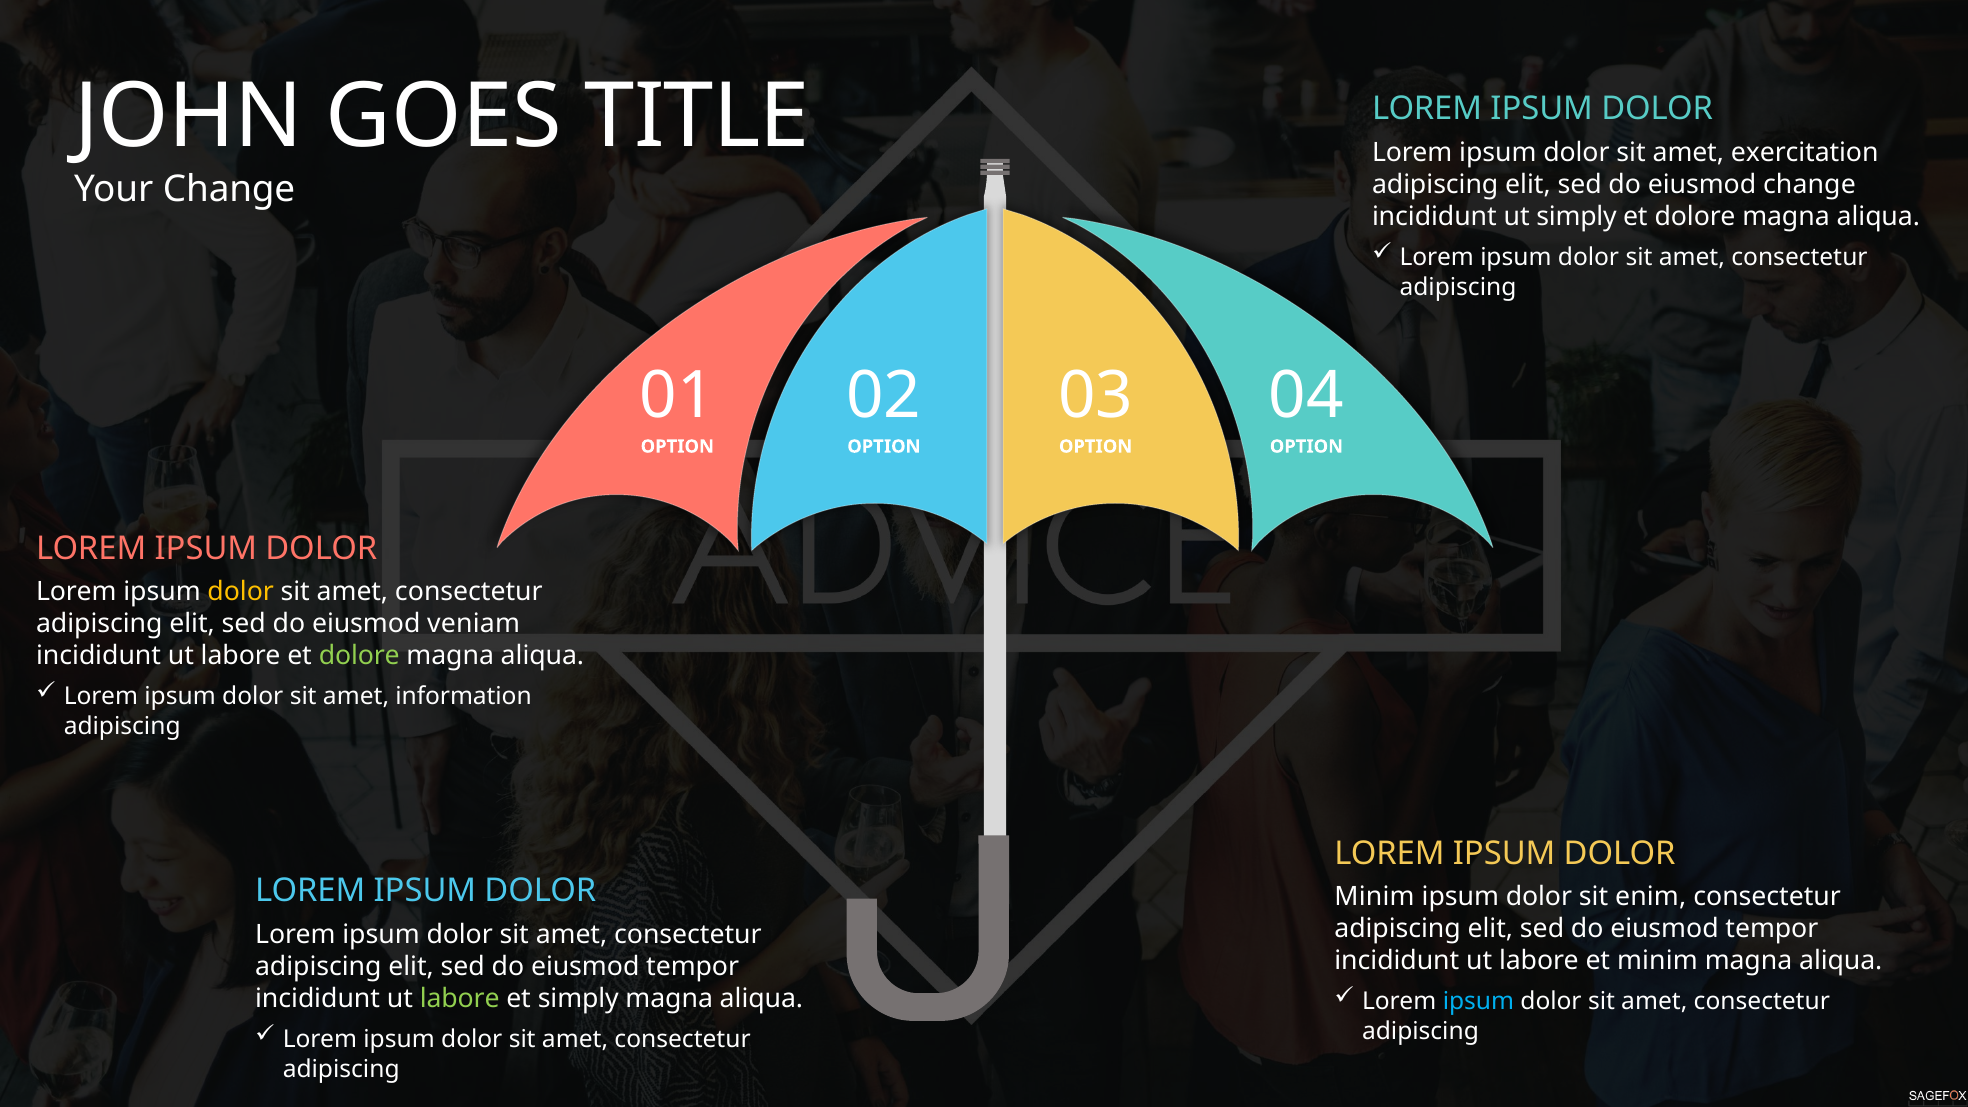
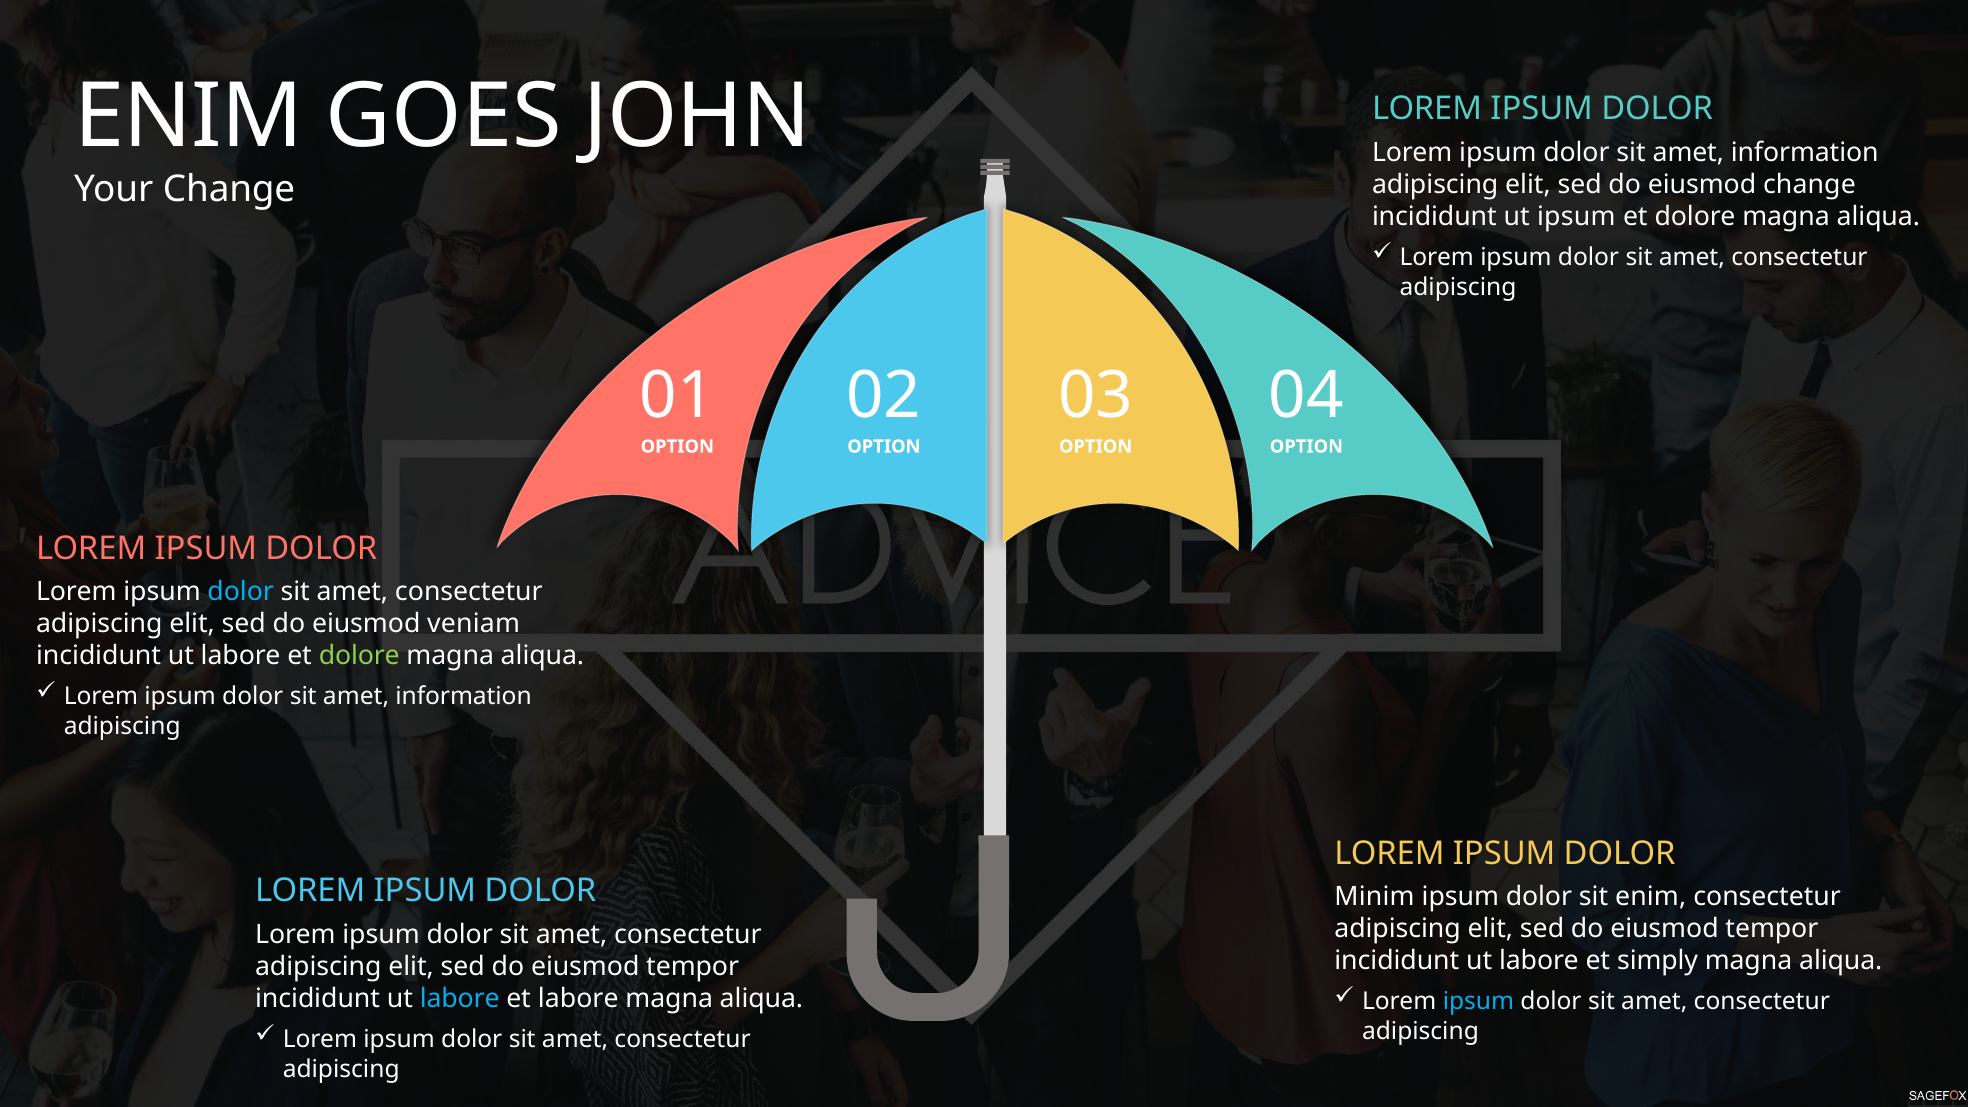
JOHN: JOHN -> ENIM (189, 117)
TITLE: TITLE -> JOHN (697, 117)
exercitation: exercitation -> information (1805, 153)
ut simply: simply -> ipsum (1576, 217)
dolor colour: yellow -> light blue (241, 592)
et minim: minim -> simply (1658, 961)
labore colour: light green -> light blue (460, 999)
et simply: simply -> labore (578, 999)
